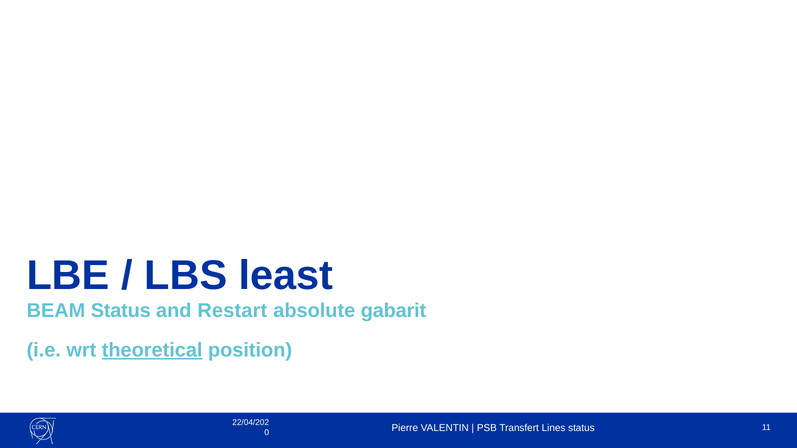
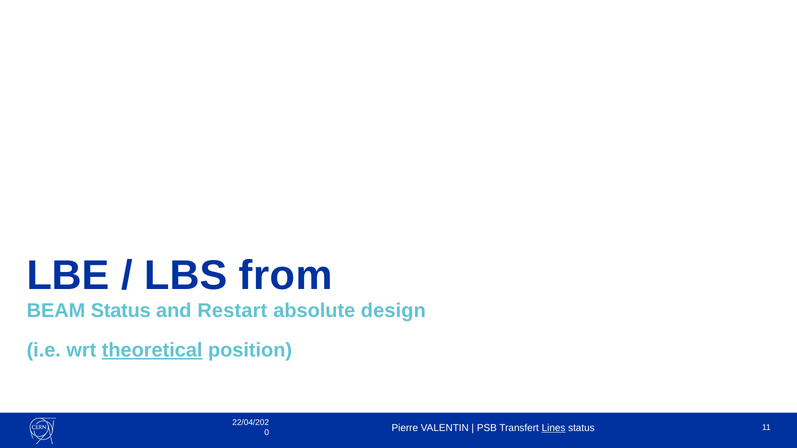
least: least -> from (286, 276)
gabarit: gabarit -> design (393, 311)
Lines underline: none -> present (554, 428)
